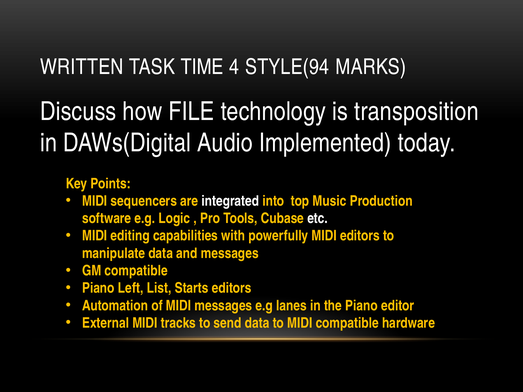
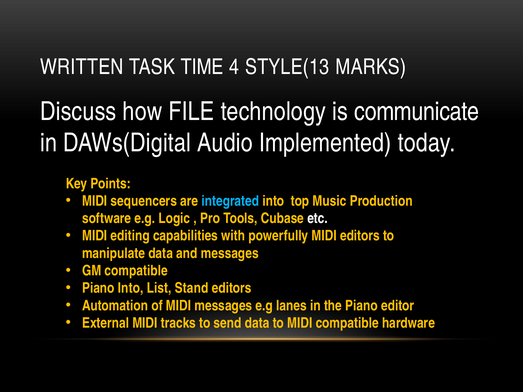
STYLE(94: STYLE(94 -> STYLE(13 (287, 67)
transposition: transposition -> communicate (417, 112)
integrated colour: white -> light blue (230, 201)
Piano Left: Left -> Into (131, 288)
Starts: Starts -> Stand (192, 288)
